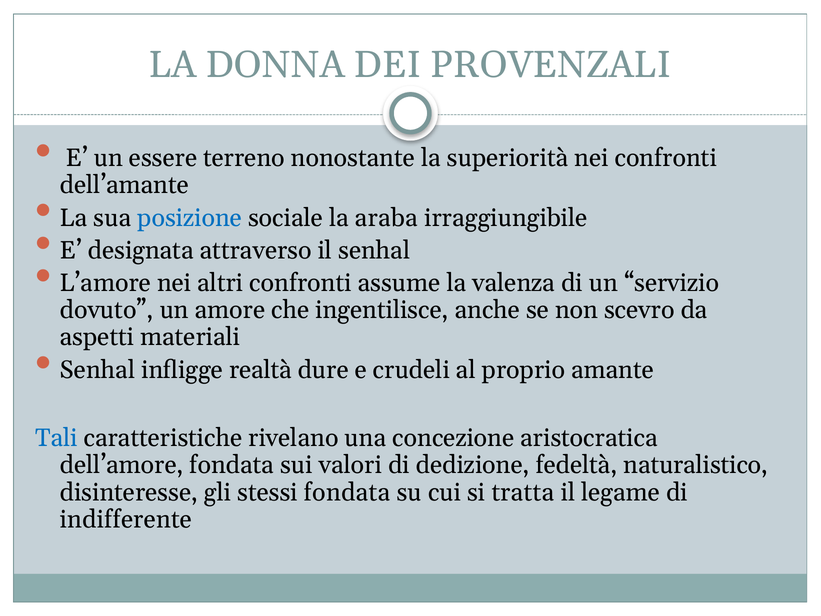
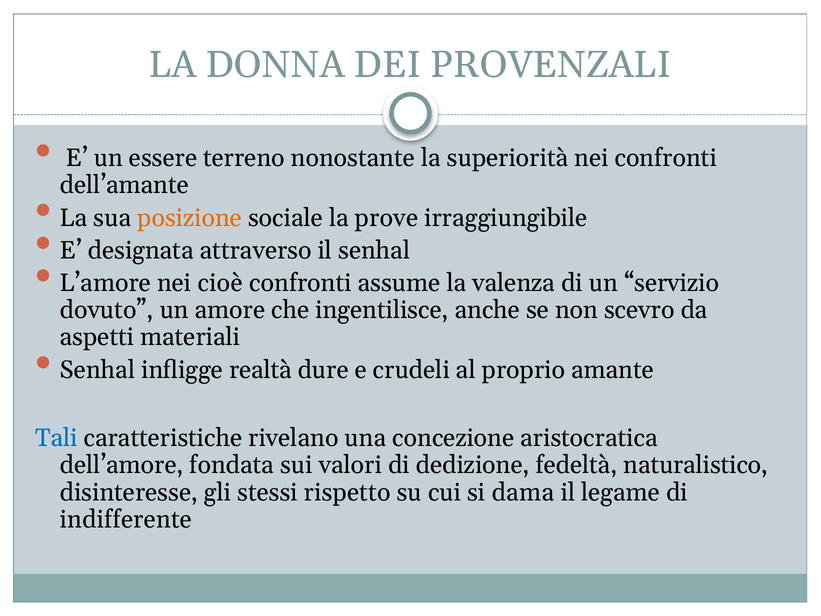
posizione colour: blue -> orange (190, 218)
araba: araba -> prove (386, 218)
altri: altri -> cioè (220, 283)
stessi fondata: fondata -> rispetto (347, 492)
tratta: tratta -> dama (523, 492)
